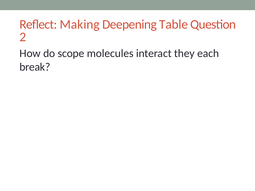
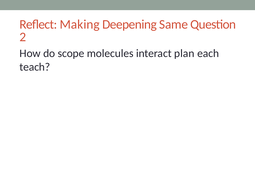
Table: Table -> Same (174, 24)
they: they -> plan (184, 53)
break: break -> teach (35, 67)
